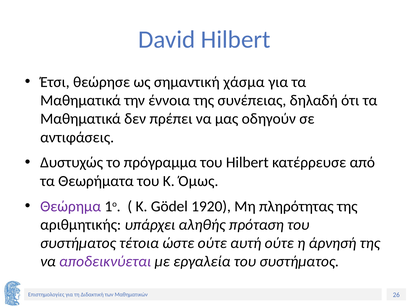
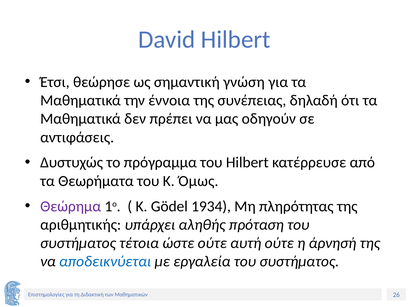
χάσμα: χάσμα -> γνώση (244, 82)
1920: 1920 -> 1934 (211, 206)
αποδεικνύεται colour: purple -> blue (105, 261)
